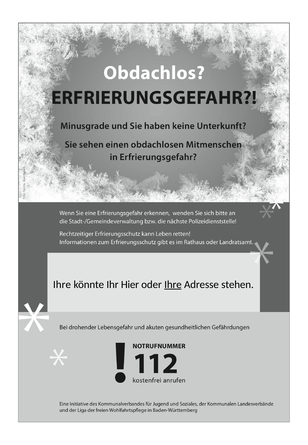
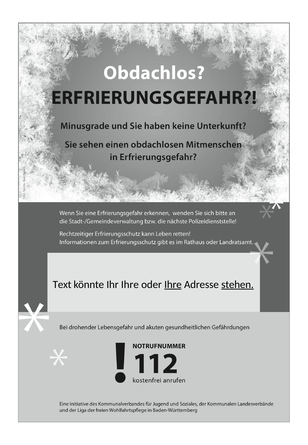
Ihre: Ihre -> Text (62, 284)
Ihr Hier: Hier -> Ihre (130, 284)
stehen underline: none -> present (237, 284)
